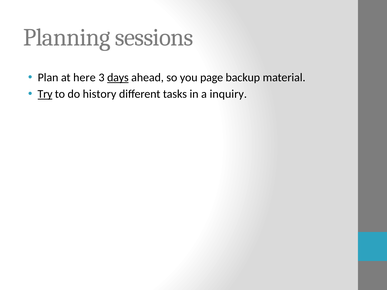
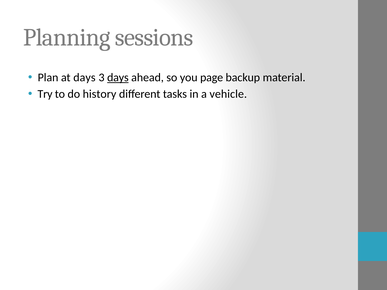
at here: here -> days (84, 78)
Try underline: present -> none (45, 94)
inquiry: inquiry -> vehicle (228, 94)
